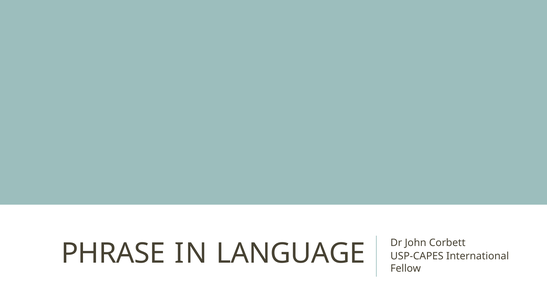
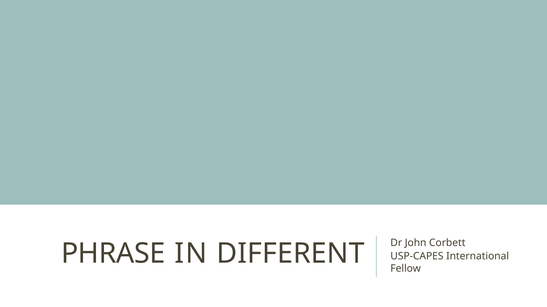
LANGUAGE: LANGUAGE -> DIFFERENT (291, 254)
